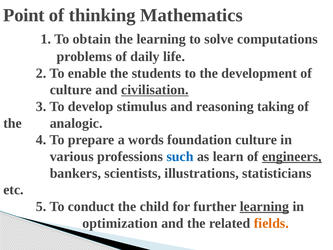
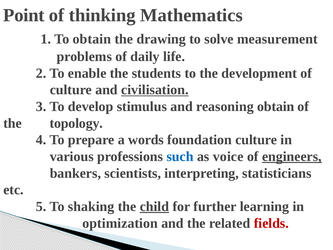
the learning: learning -> drawing (161, 39)
computations: computations -> measurement (277, 39)
reasoning taking: taking -> obtain (276, 106)
analogic: analogic -> topology (76, 123)
learn: learn -> voice (228, 156)
illustrations: illustrations -> interpreting (202, 173)
conduct: conduct -> shaking (91, 206)
child underline: none -> present (154, 206)
learning underline: present -> none (264, 206)
fields colour: orange -> red (271, 223)
